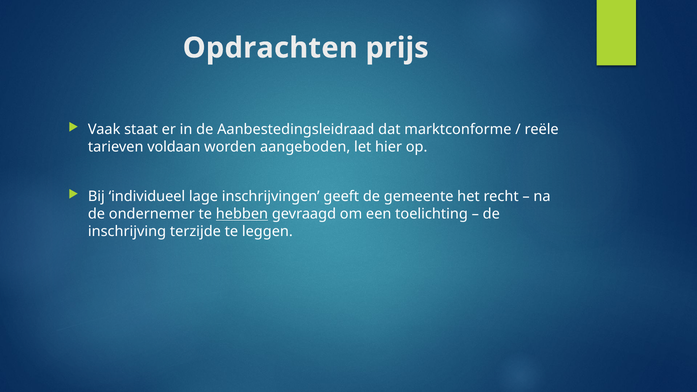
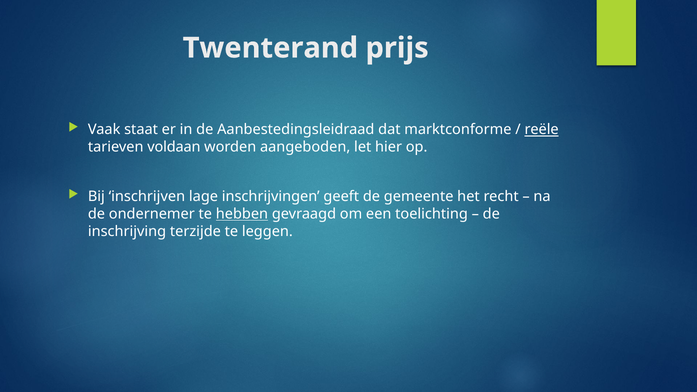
Opdrachten: Opdrachten -> Twenterand (270, 48)
reële underline: none -> present (542, 130)
individueel: individueel -> inschrijven (147, 197)
